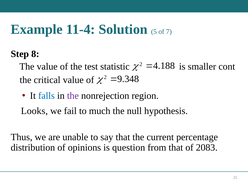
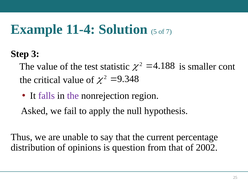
8: 8 -> 3 (35, 54)
falls colour: blue -> purple (46, 96)
Looks: Looks -> Asked (34, 111)
much: much -> apply (100, 111)
2083: 2083 -> 2002 (207, 148)
